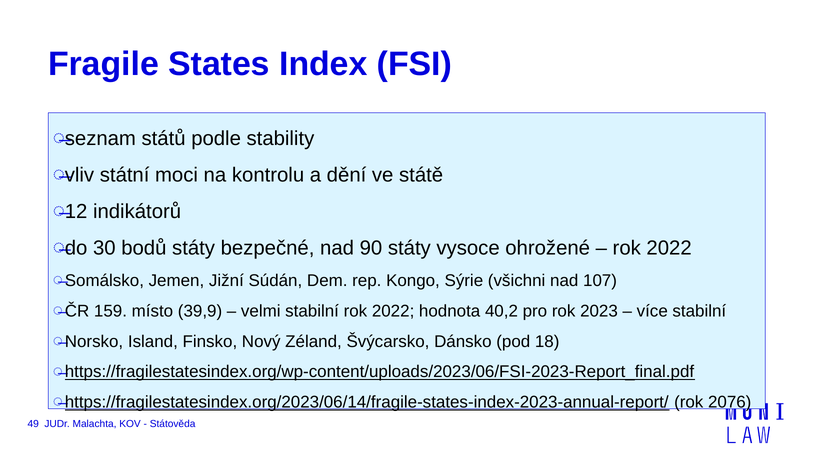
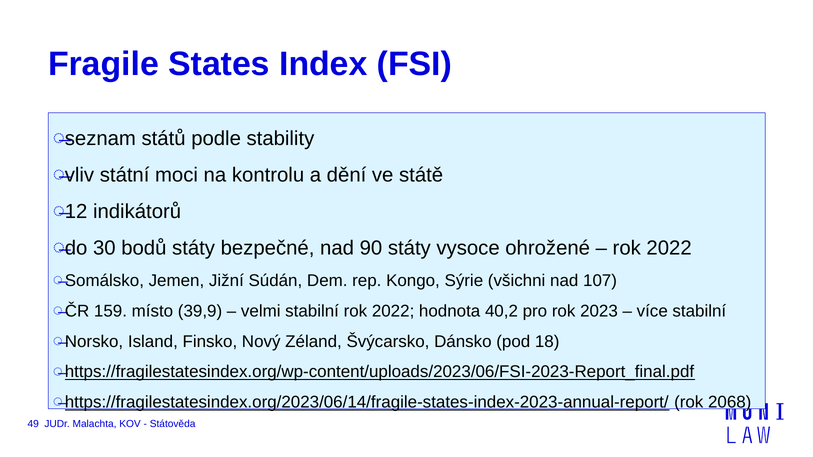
2076: 2076 -> 2068 (730, 403)
